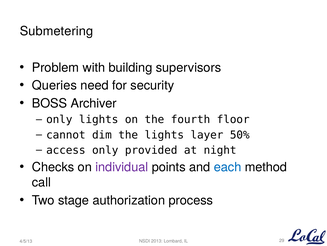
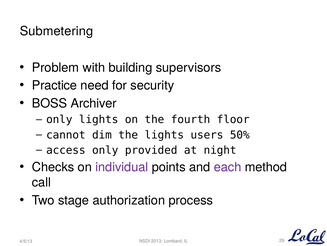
Queries: Queries -> Practice (54, 85)
layer: layer -> users (207, 135)
each colour: blue -> purple (228, 167)
